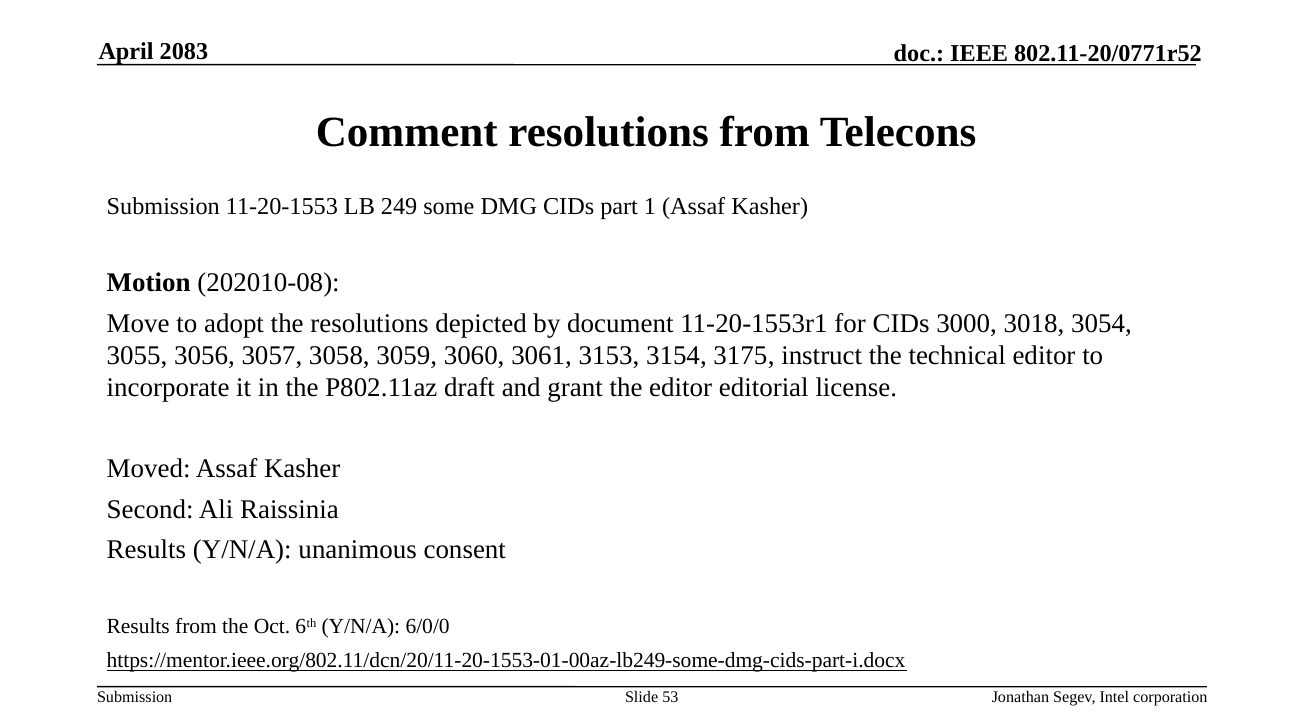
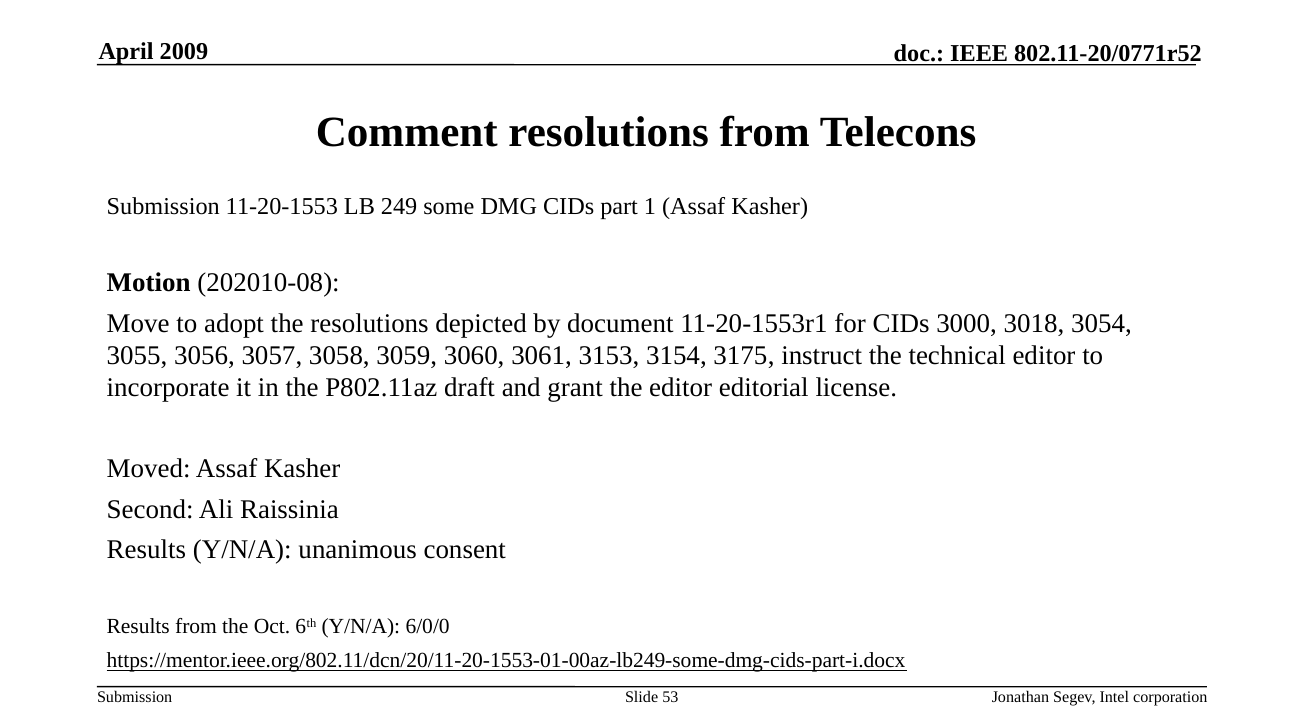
2083: 2083 -> 2009 (184, 51)
